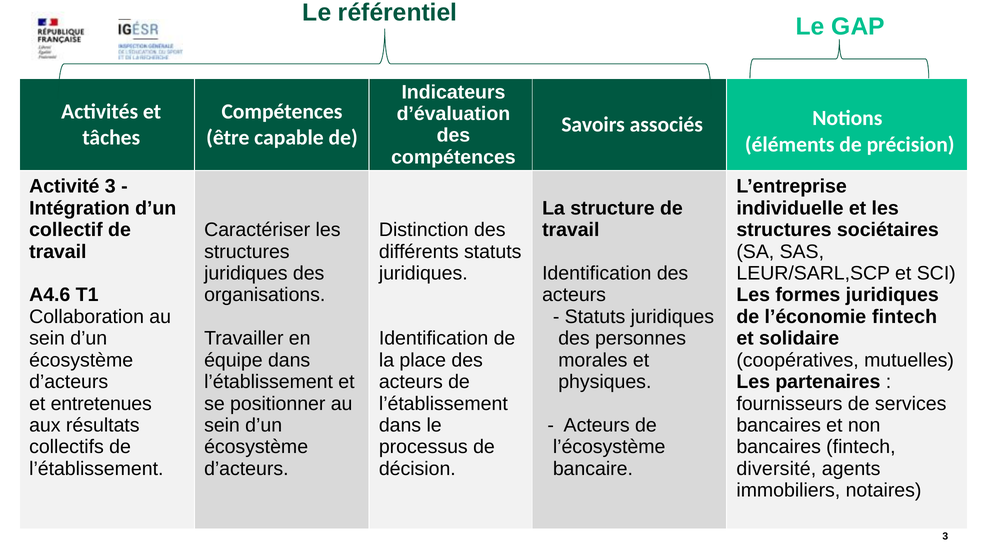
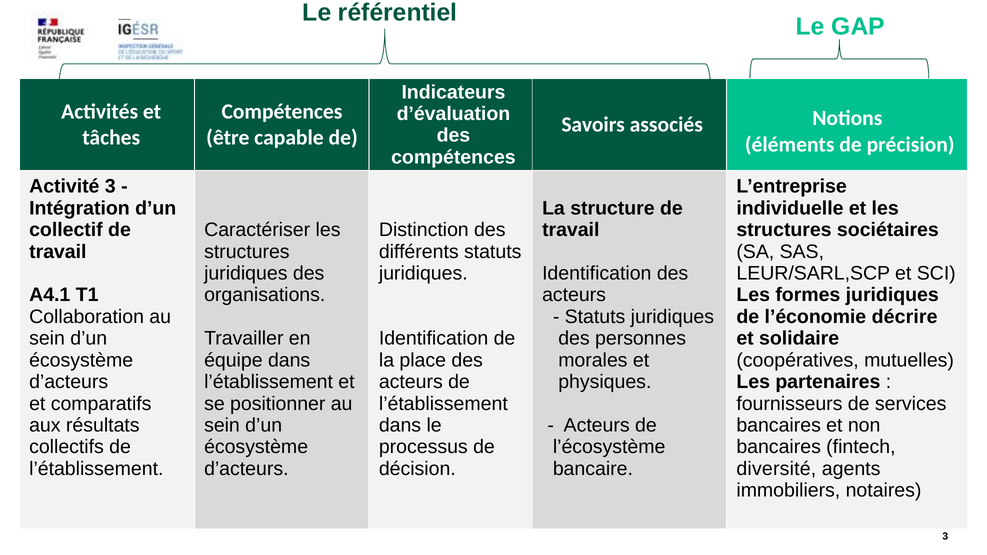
A4.6: A4.6 -> A4.1 (50, 295)
l’économie fintech: fintech -> décrire (905, 317)
entretenues: entretenues -> comparatifs (101, 404)
